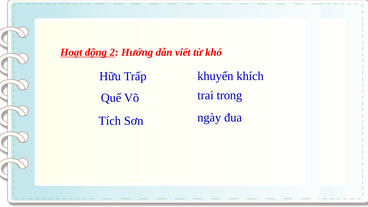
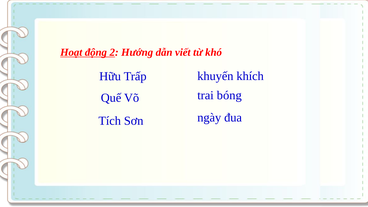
trong: trong -> bóng (229, 95)
